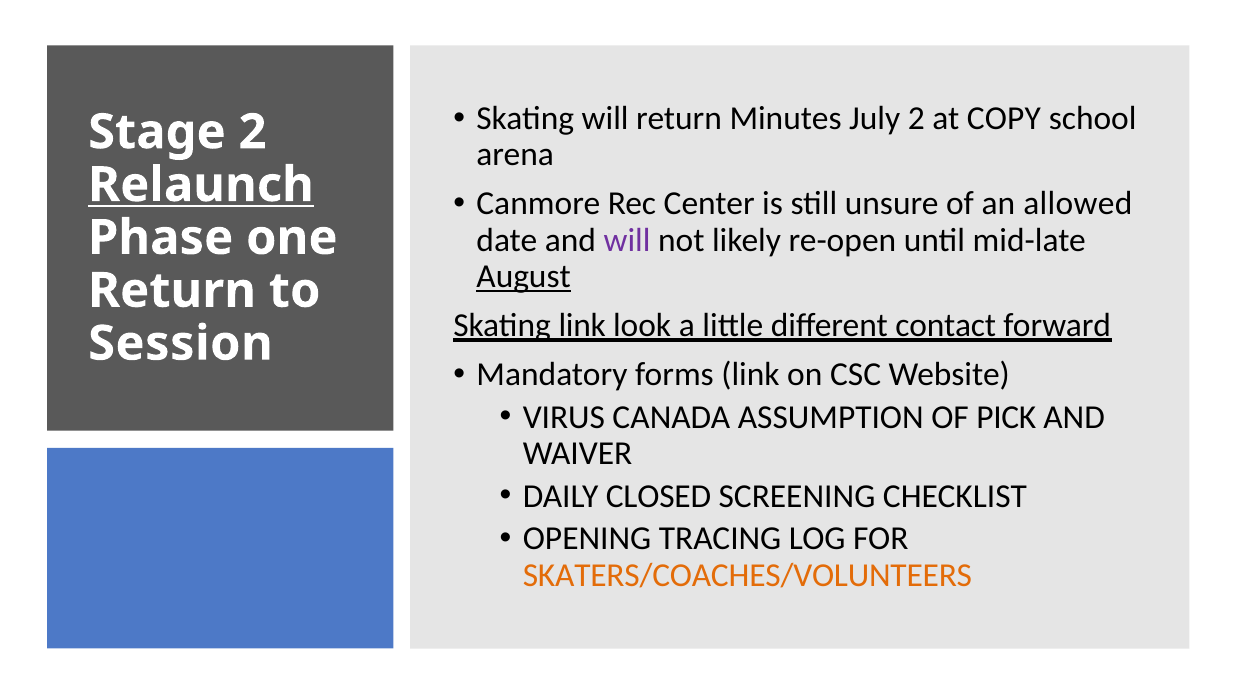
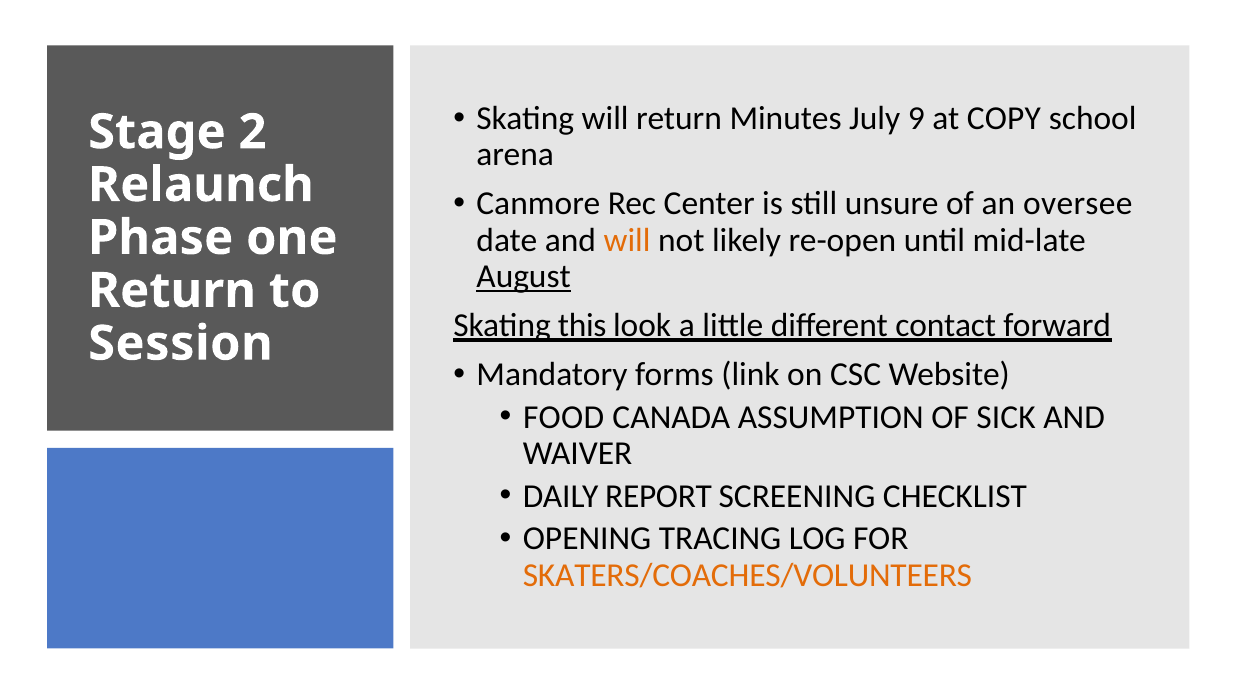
July 2: 2 -> 9 (916, 119)
Relaunch underline: present -> none (201, 185)
allowed: allowed -> oversee (1078, 204)
will colour: purple -> orange (627, 240)
Skating link: link -> this (582, 326)
VIRUS: VIRUS -> FOOD (564, 417)
PICK: PICK -> SICK (1006, 417)
CLOSED: CLOSED -> REPORT (659, 496)
